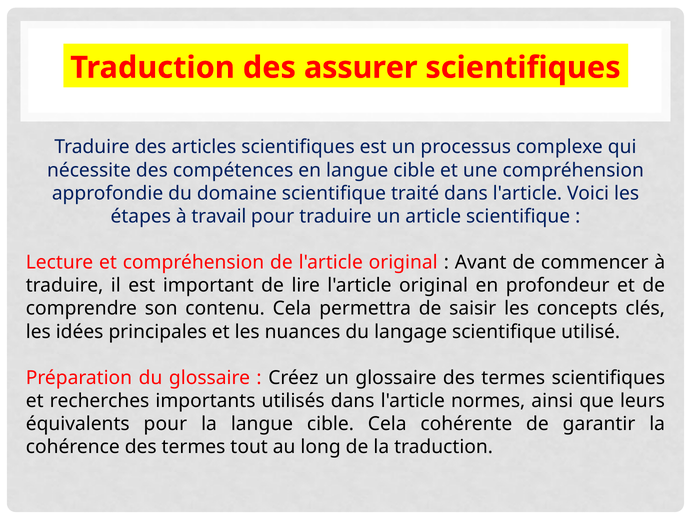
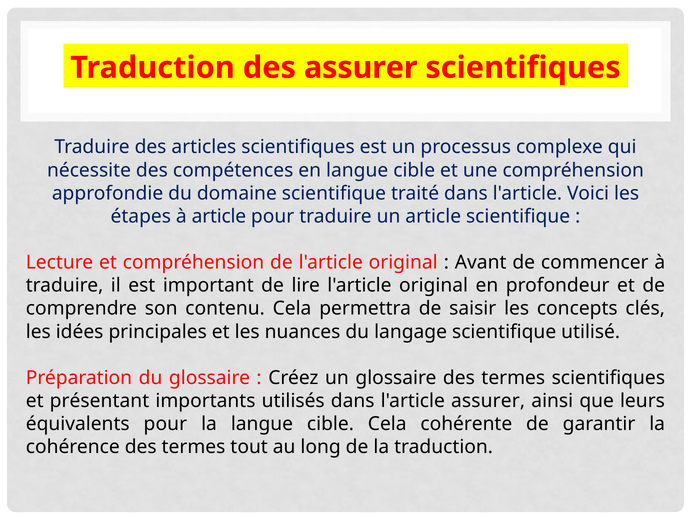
à travail: travail -> article (219, 216)
recherches: recherches -> présentant (99, 400)
l'article normes: normes -> assurer (488, 400)
